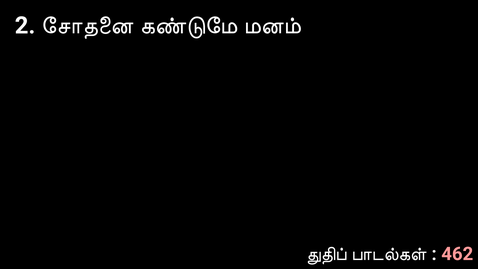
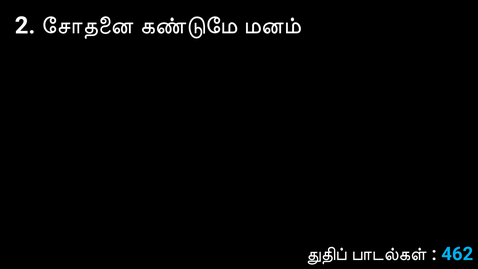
462 colour: pink -> light blue (457, 254)
